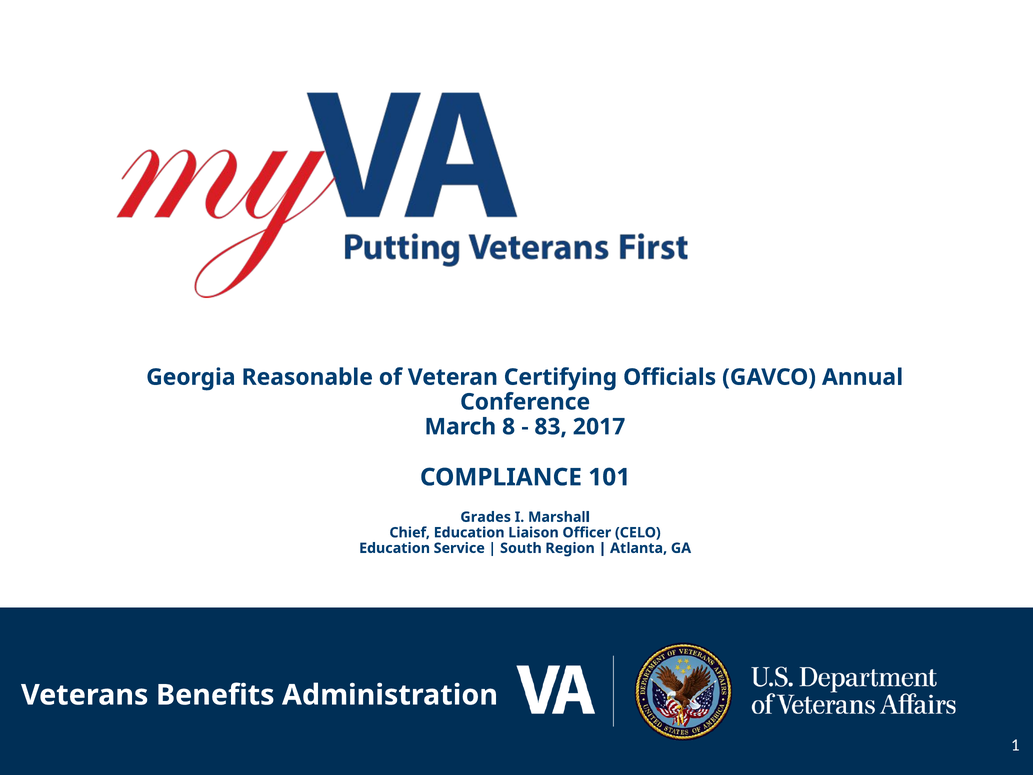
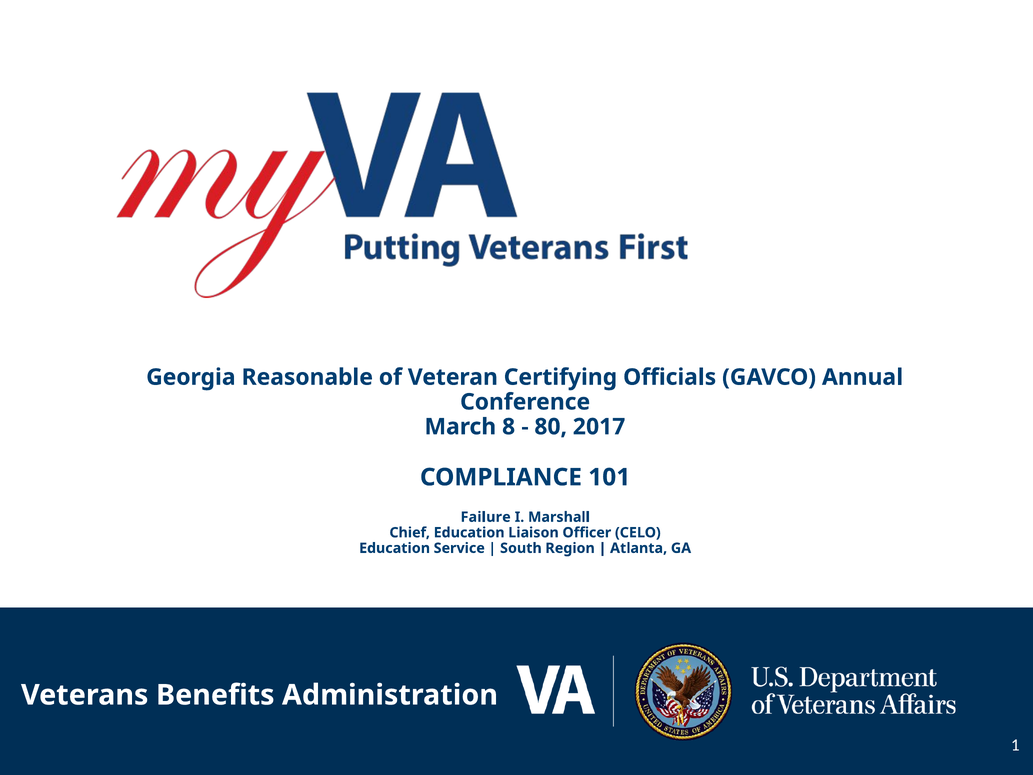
83: 83 -> 80 (551, 427)
Grades: Grades -> Failure (486, 517)
